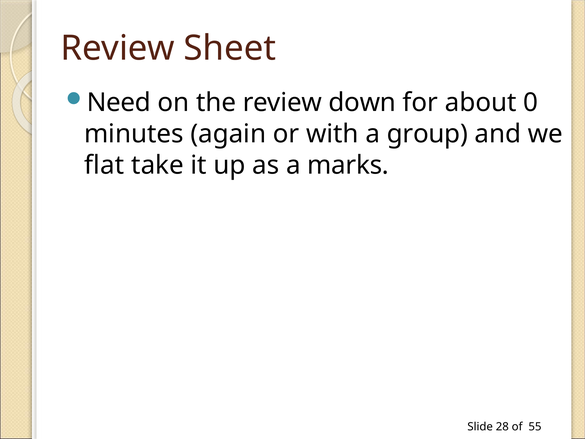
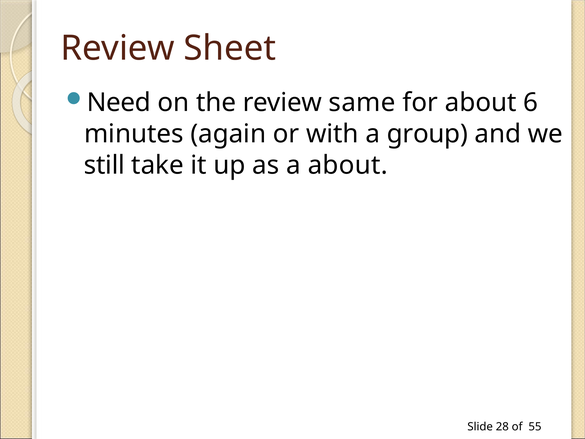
down: down -> same (362, 103)
0: 0 -> 6 (531, 103)
flat: flat -> still (104, 165)
a marks: marks -> about (348, 165)
